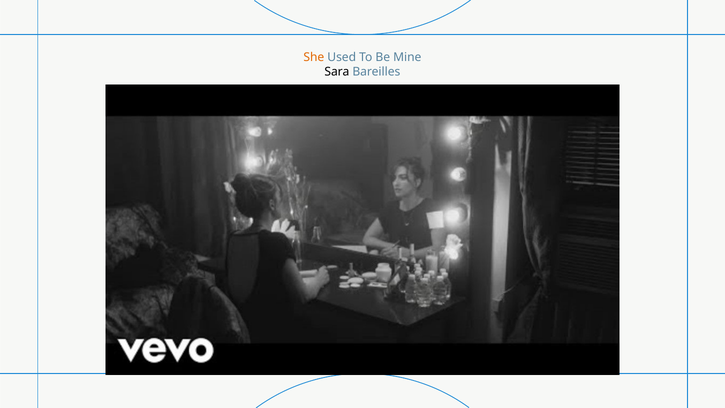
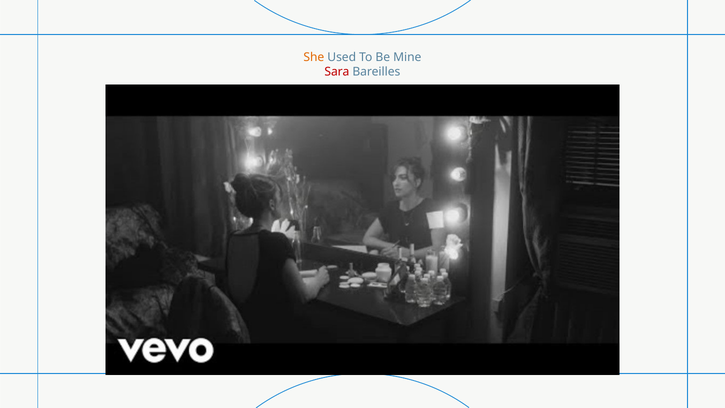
Sara colour: black -> red (337, 72)
